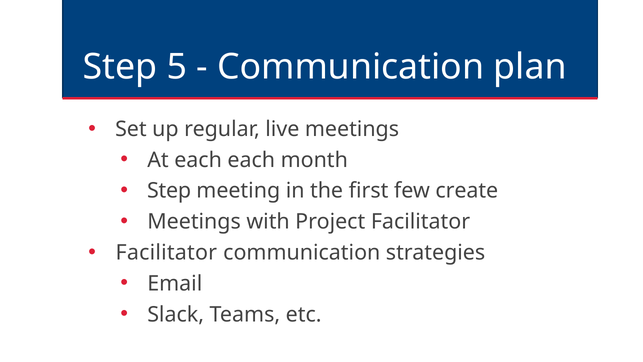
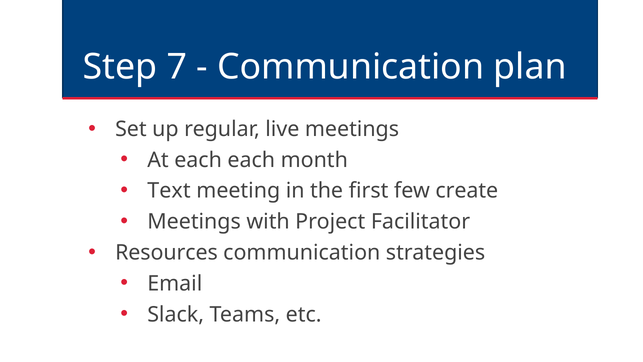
5: 5 -> 7 (177, 67)
Step: Step -> Text (169, 191)
Facilitator: Facilitator -> Resources (166, 252)
